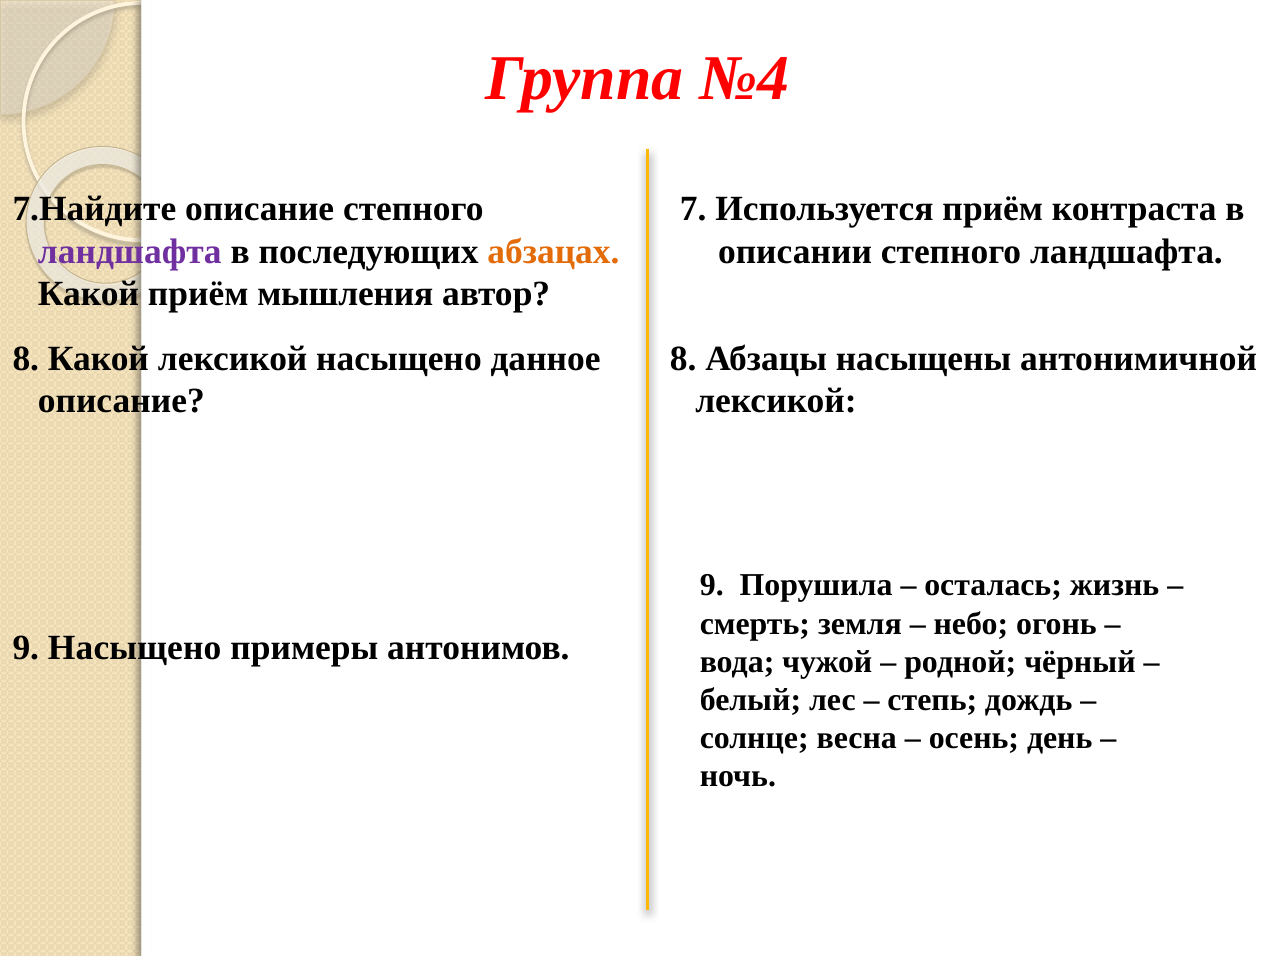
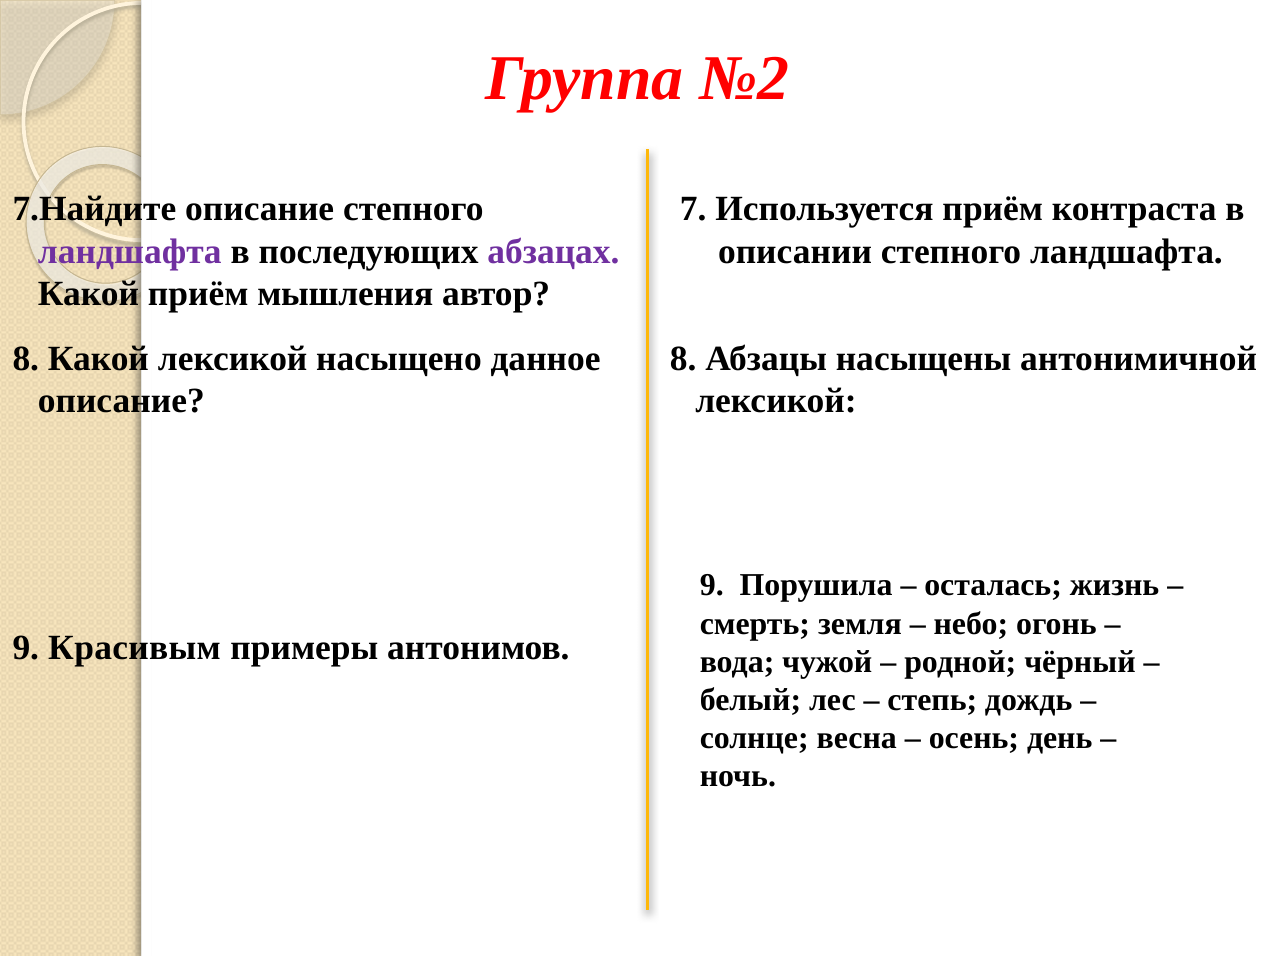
№4: №4 -> №2 (745, 79)
абзацах colour: orange -> purple (553, 252)
9 Насыщено: Насыщено -> Красивым (135, 648)
